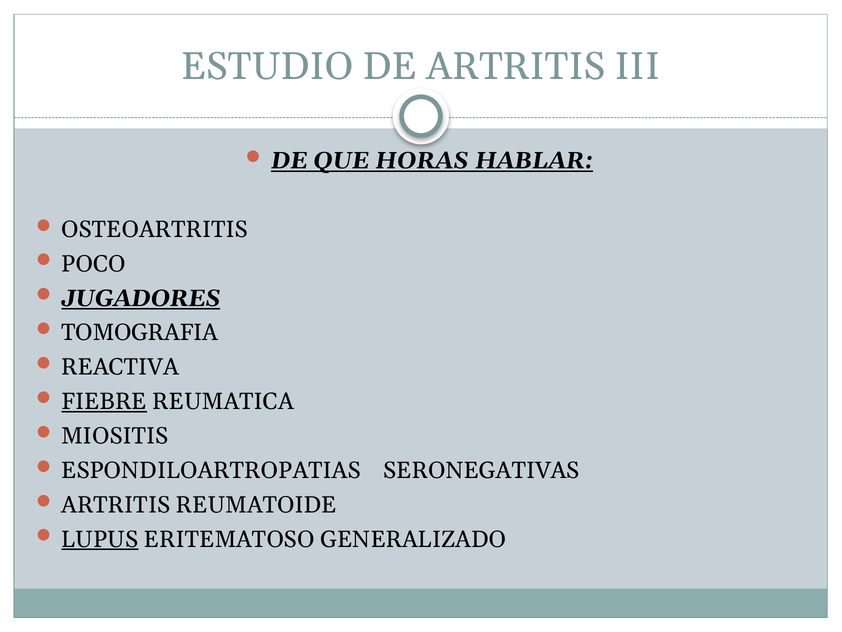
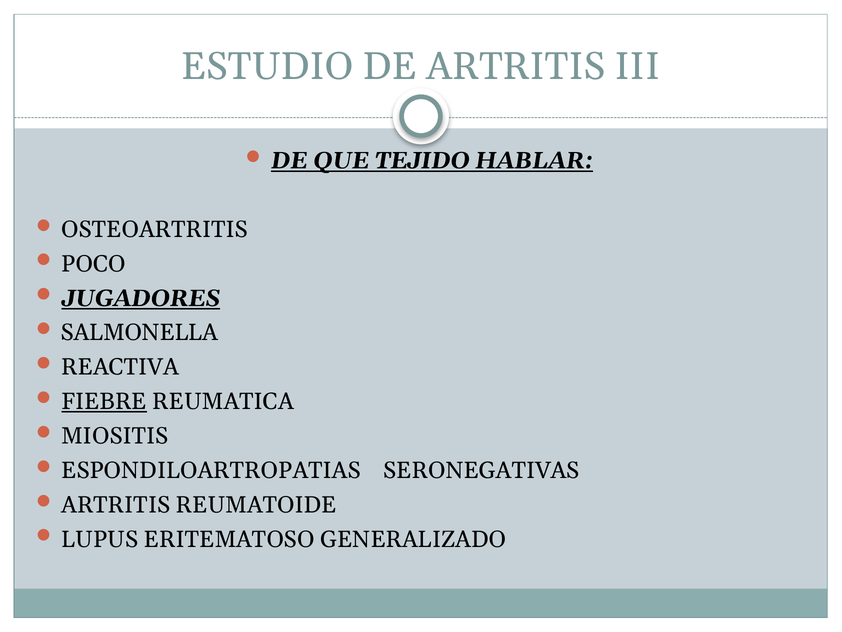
HORAS: HORAS -> TEJIDO (422, 160)
TOMOGRAFIA: TOMOGRAFIA -> SALMONELLA (140, 332)
LUPUS underline: present -> none (100, 539)
